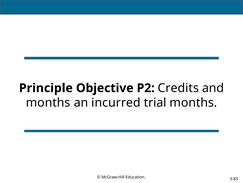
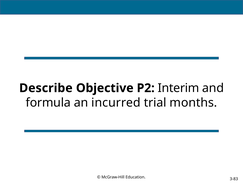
Principle: Principle -> Describe (46, 88)
Credits: Credits -> Interim (178, 88)
months: months -> formula (48, 102)
